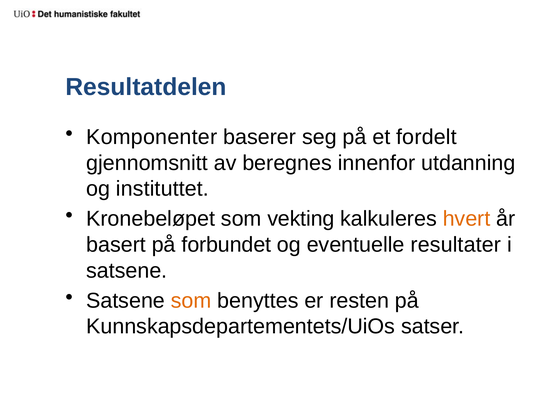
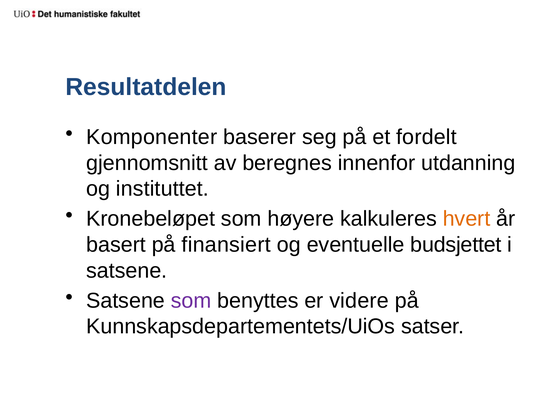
vekting: vekting -> høyere (301, 219)
forbundet: forbundet -> finansiert (226, 245)
resultater: resultater -> budsjettet (456, 245)
som colour: orange -> purple (191, 301)
resten: resten -> videre (359, 301)
